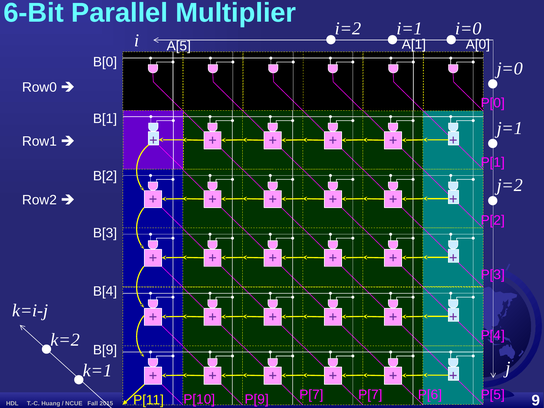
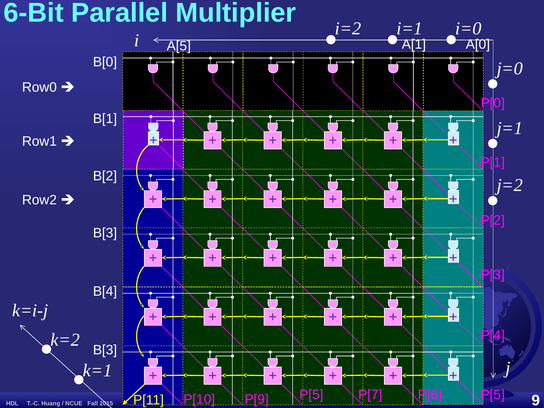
B[9: B[9 -> B[3 (105, 350)
P[7: P[7 -> P[5 (311, 395)
